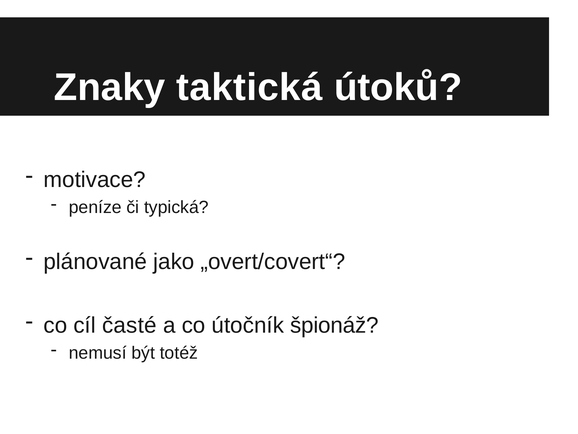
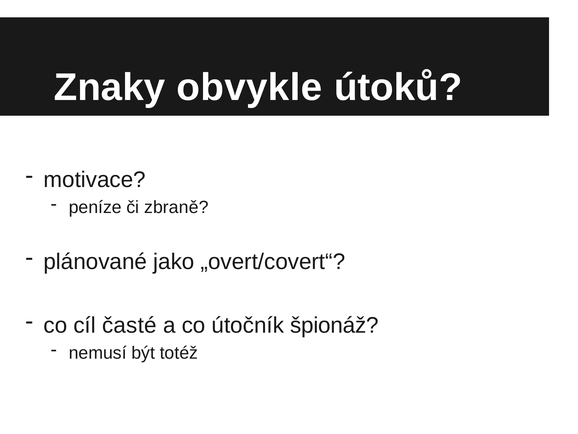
taktická: taktická -> obvykle (249, 87)
typická: typická -> zbraně (176, 207)
